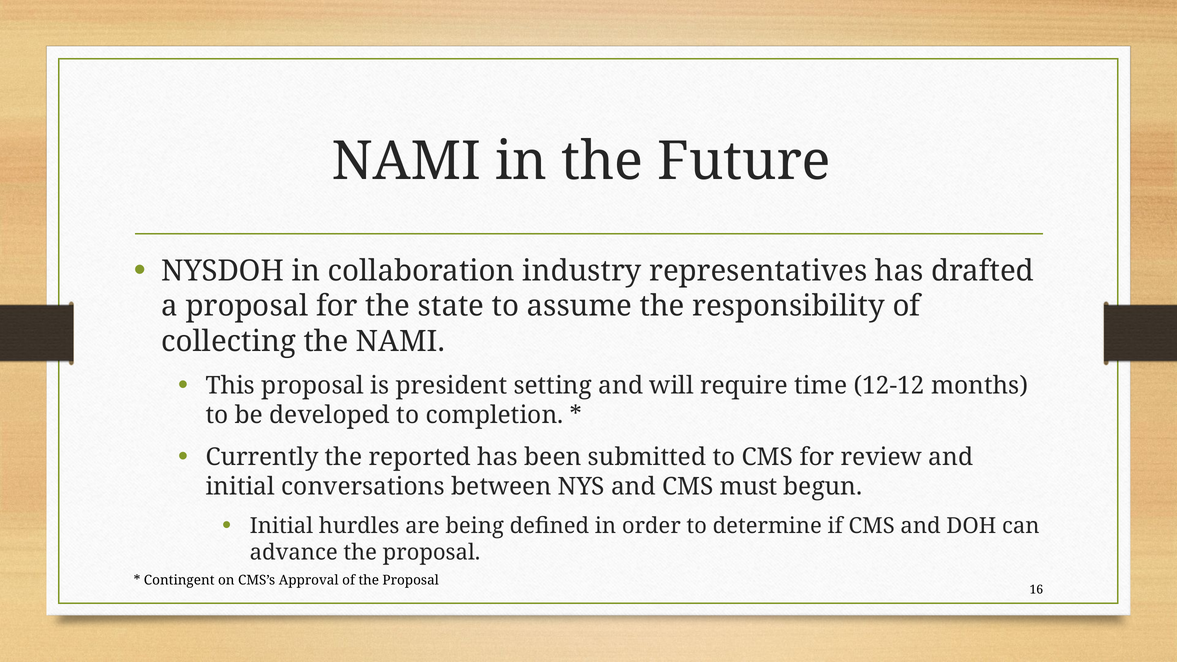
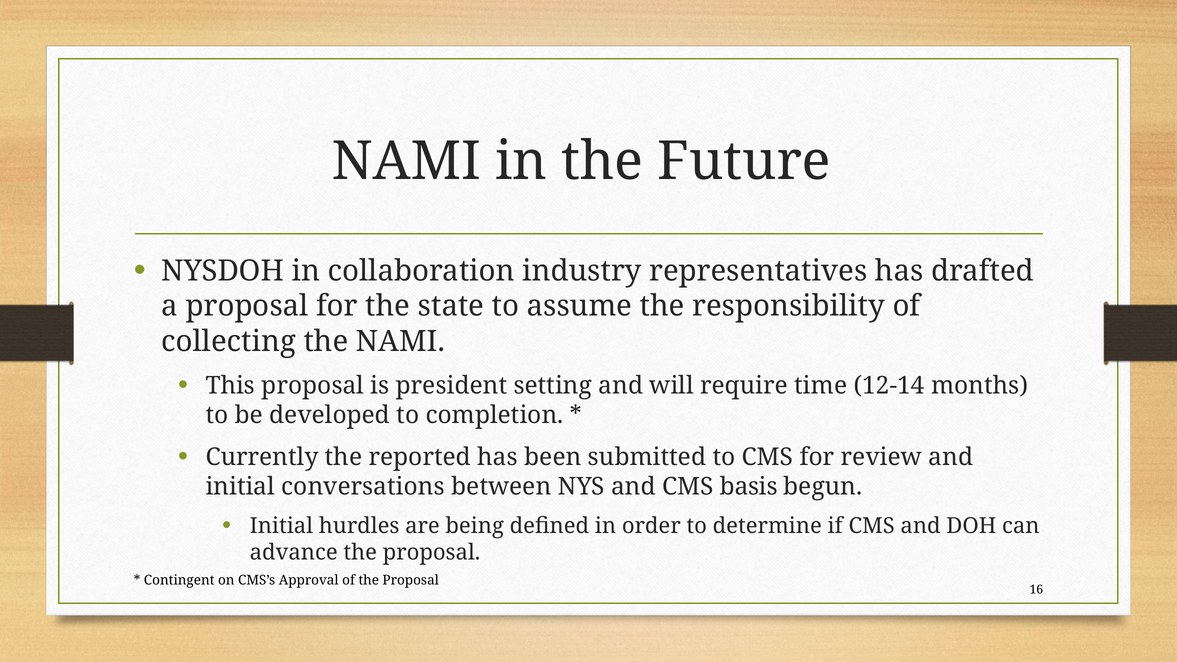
12-12: 12-12 -> 12-14 (889, 386)
must: must -> basis (749, 486)
